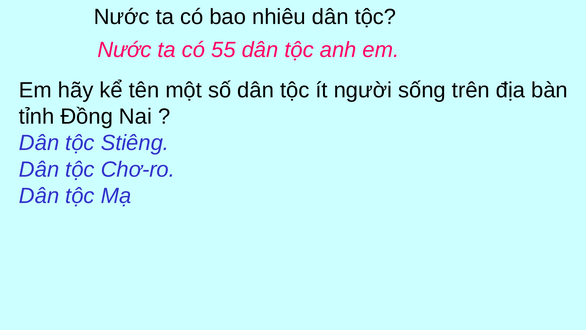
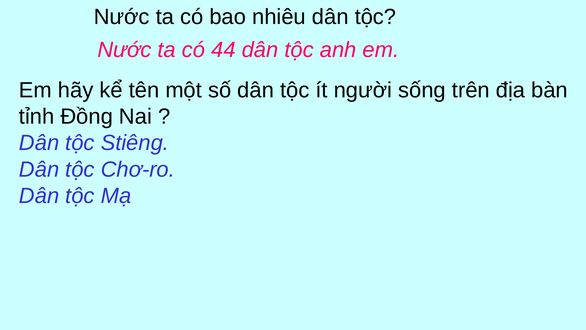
55: 55 -> 44 (223, 50)
